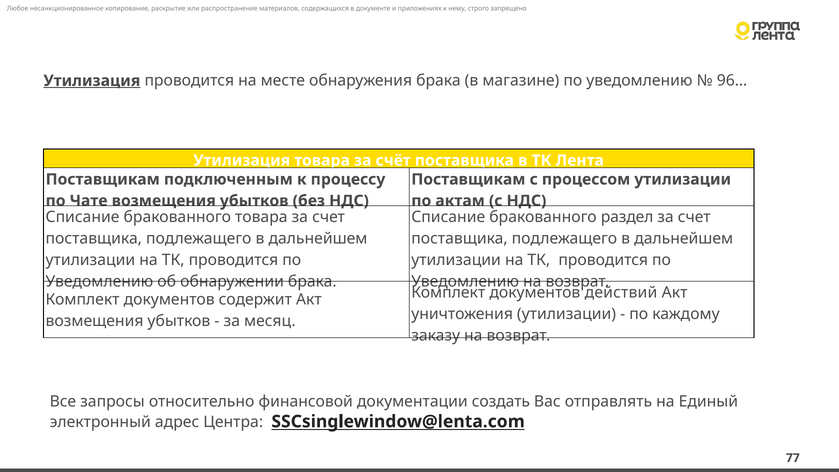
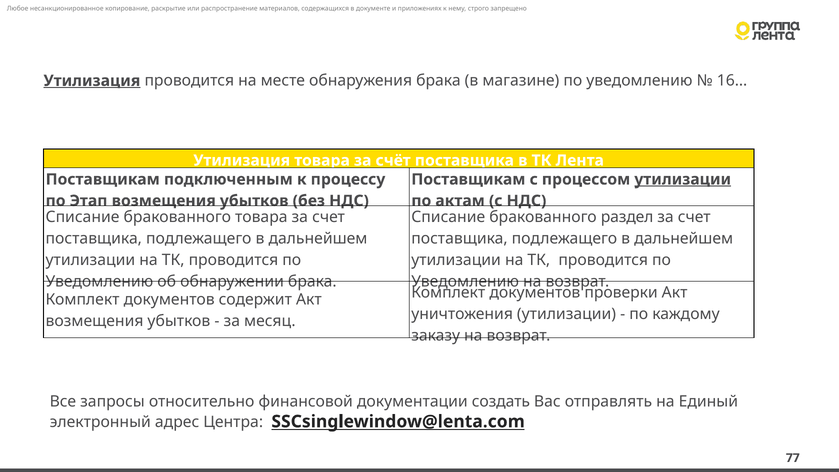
96…: 96… -> 16… (732, 81)
утилизации underline: none -> present (683, 179)
Чате: Чате -> Этап (89, 201)
действий: действий -> проверки (621, 293)
